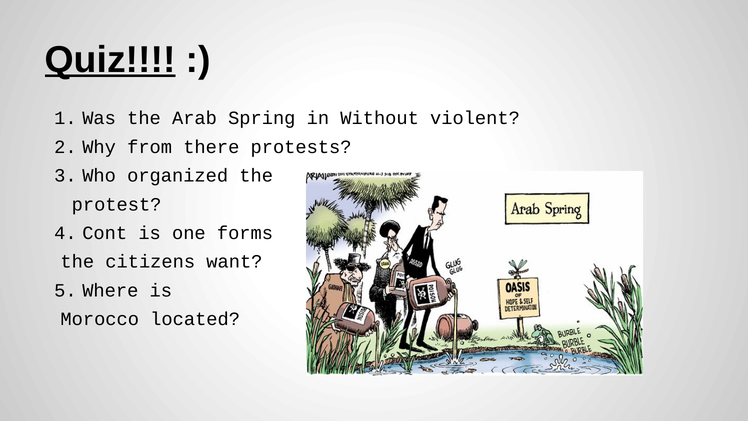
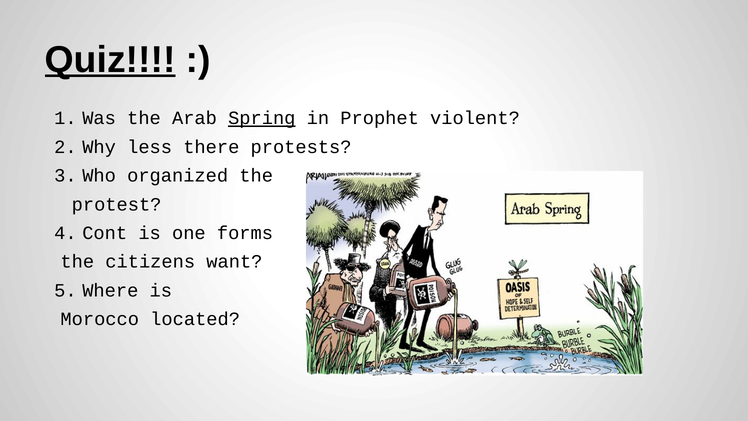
Spring underline: none -> present (262, 118)
Without: Without -> Prophet (380, 118)
from: from -> less (150, 147)
